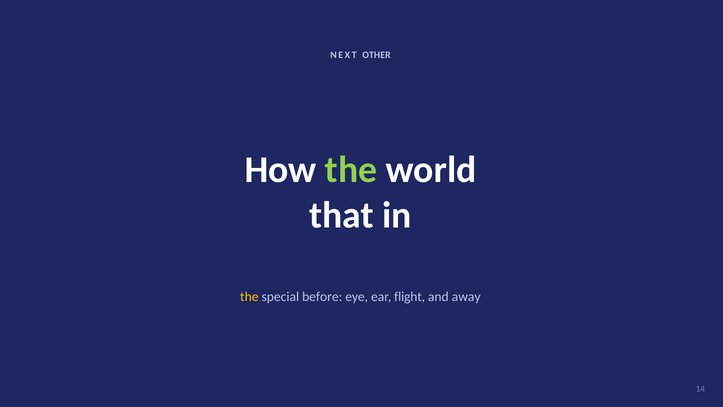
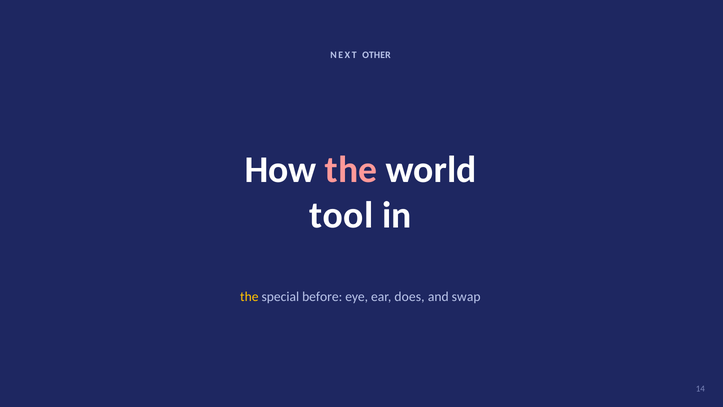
the colour: light green -> pink (351, 170)
that: that -> tool (341, 215)
flight: flight -> does (410, 296)
away: away -> swap (466, 296)
